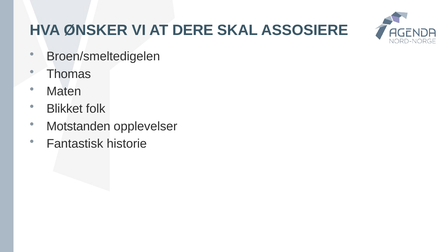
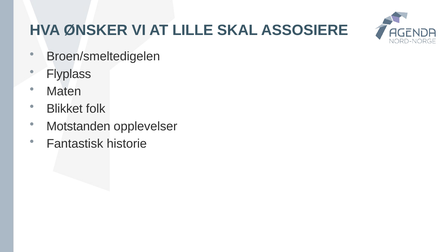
DERE: DERE -> LILLE (193, 30)
Thomas: Thomas -> Flyplass (69, 74)
